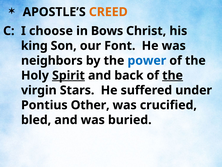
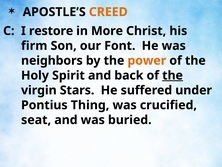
choose: choose -> restore (51, 31)
Bows: Bows -> More (107, 31)
king: king -> firm (34, 46)
power colour: blue -> orange (147, 60)
Spirit underline: present -> none (68, 75)
Other: Other -> Thing (90, 105)
bled: bled -> seat (36, 120)
